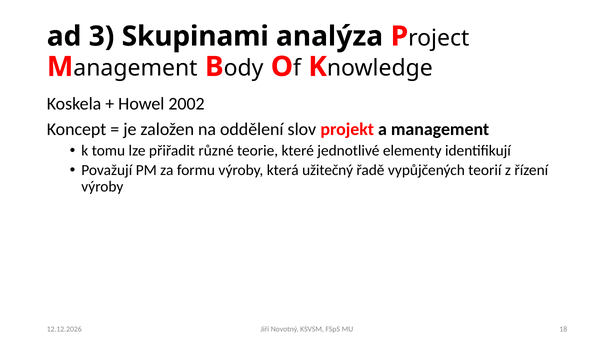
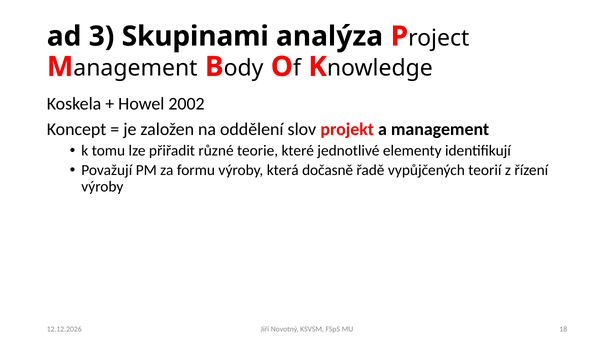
užitečný: užitečný -> dočasně (328, 170)
